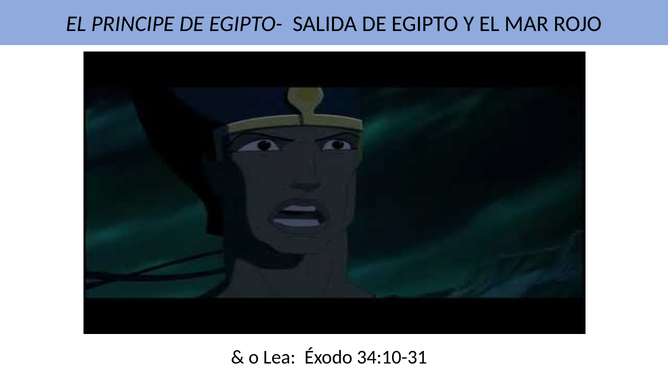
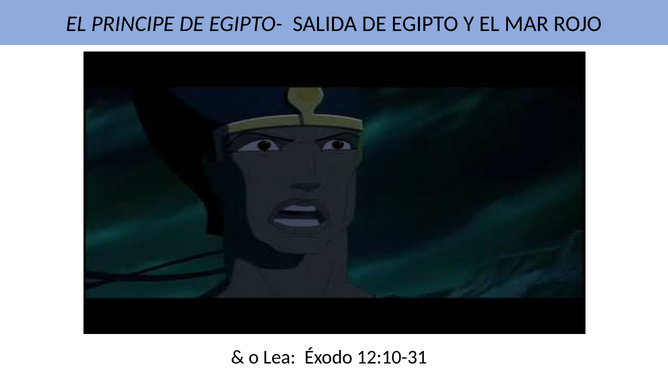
34:10-31: 34:10-31 -> 12:10-31 (392, 357)
